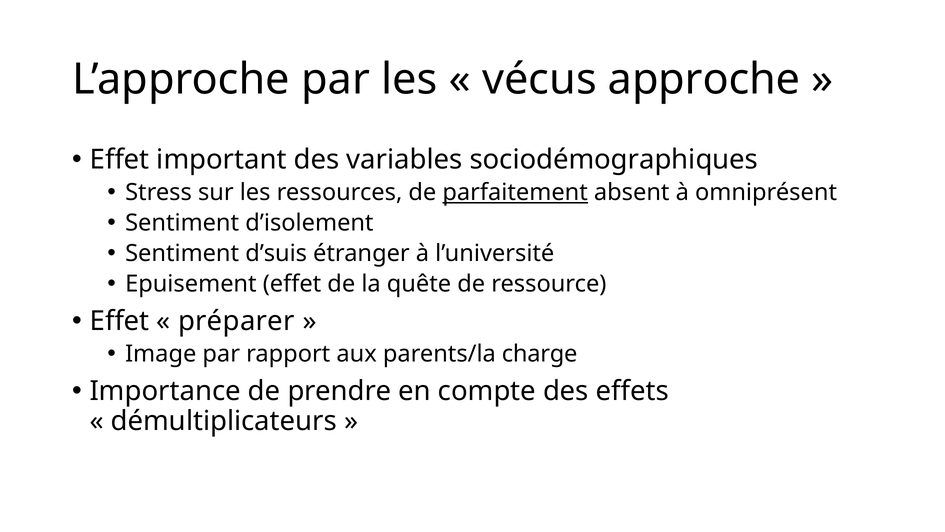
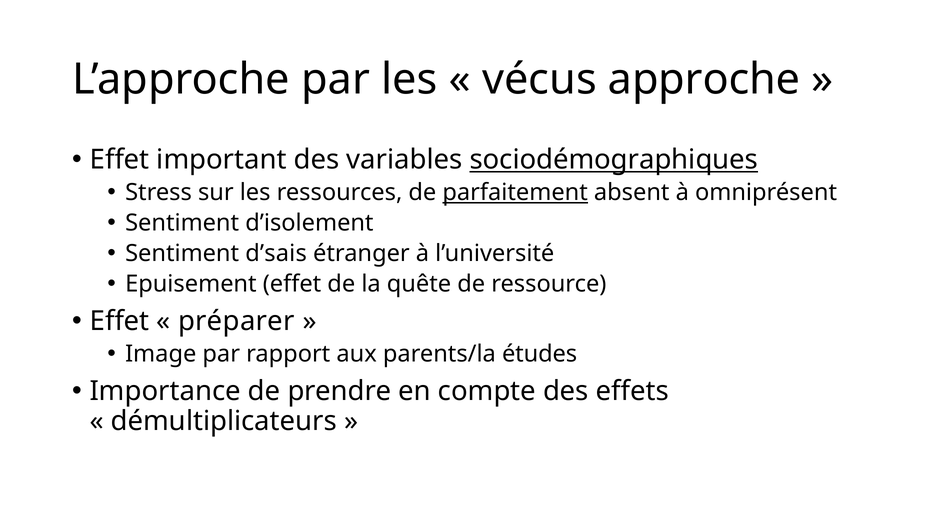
sociodémographiques underline: none -> present (614, 160)
d’suis: d’suis -> d’sais (276, 253)
charge: charge -> études (540, 354)
